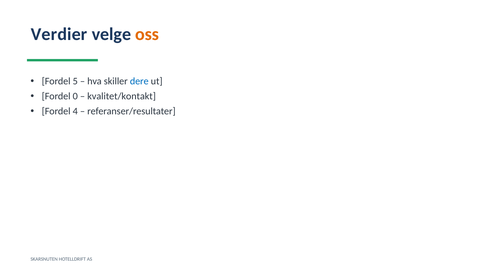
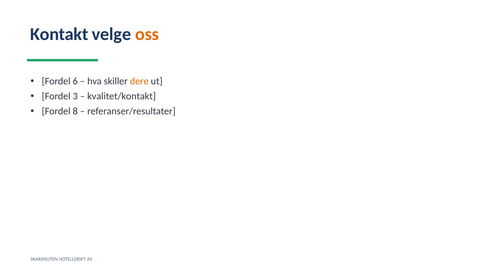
Verdier: Verdier -> Kontakt (59, 34)
5: 5 -> 6 (75, 81)
dere colour: blue -> orange (139, 81)
0: 0 -> 3 (75, 96)
4: 4 -> 8 (75, 111)
